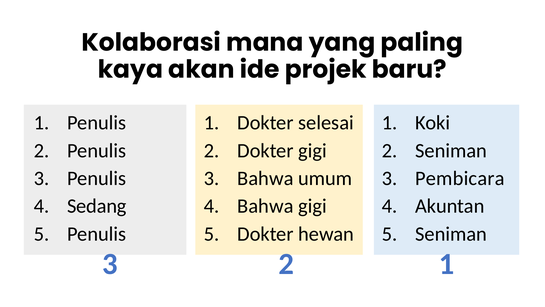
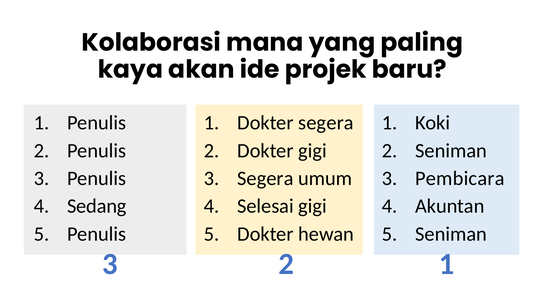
Dokter selesai: selesai -> segera (326, 123)
3 Bahwa: Bahwa -> Segera (265, 178)
Bahwa: Bahwa -> Selesai (265, 206)
